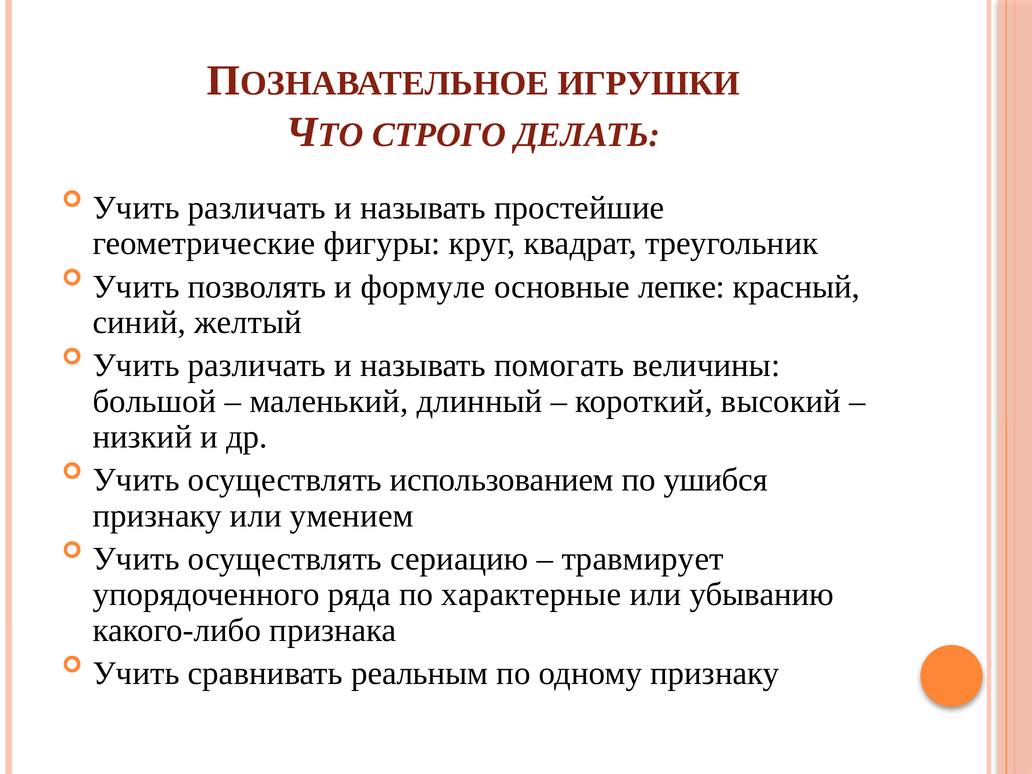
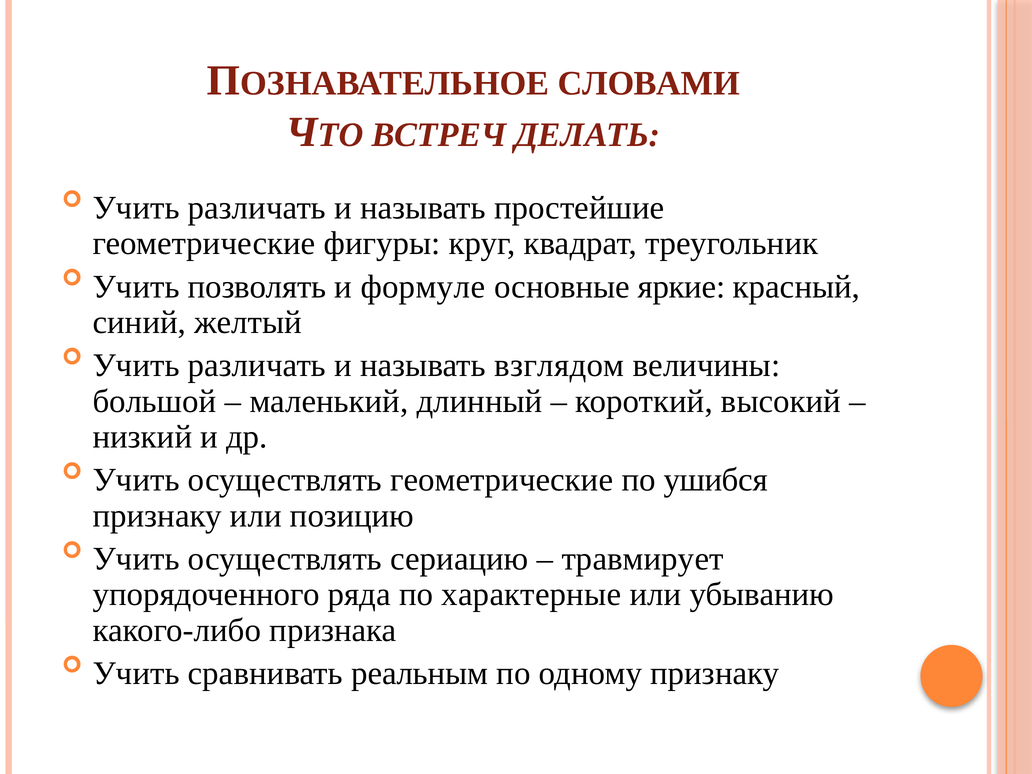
ИГРУШКИ: ИГРУШКИ -> СЛОВАМИ (649, 83)
СТРОГО: СТРОГО -> ВСТРЕЧ (439, 135)
лепке: лепке -> яркие (682, 287)
помогать: помогать -> взглядом (559, 366)
осуществлять использованием: использованием -> геометрические (502, 480)
умением: умением -> позицию (352, 516)
